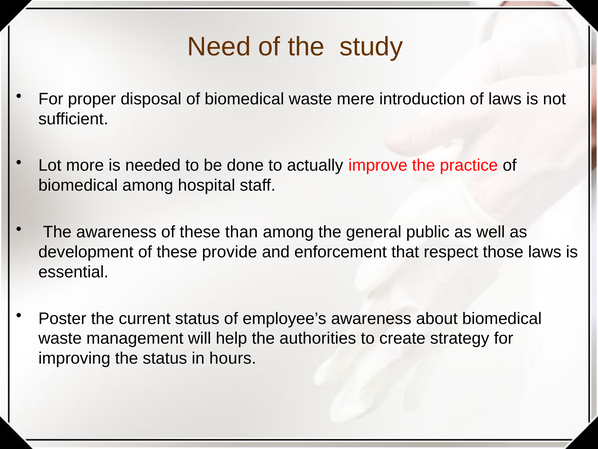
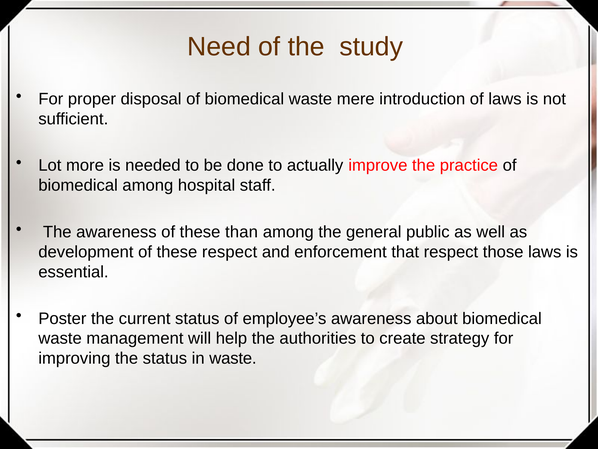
these provide: provide -> respect (230, 252)
in hours: hours -> waste (233, 358)
